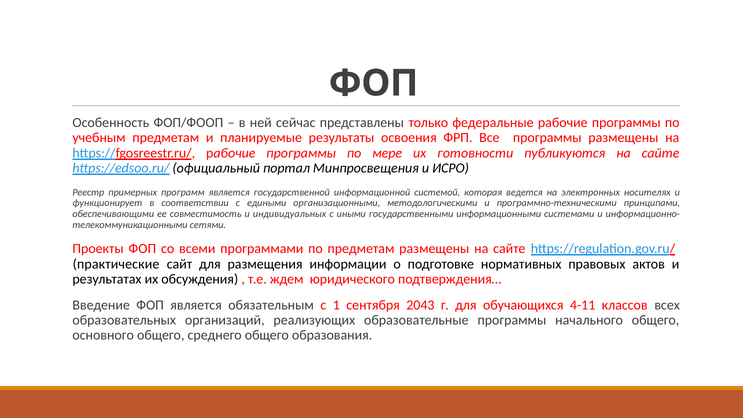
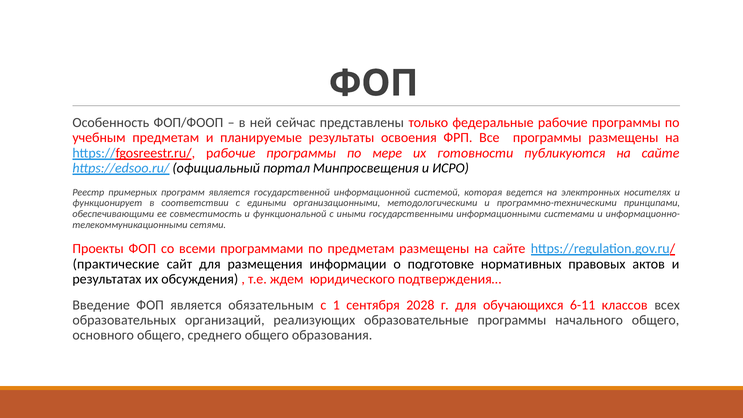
индивидуальных: индивидуальных -> функциональной (290, 214)
2043: 2043 -> 2028 (420, 305)
4-11: 4-11 -> 6-11 (583, 305)
